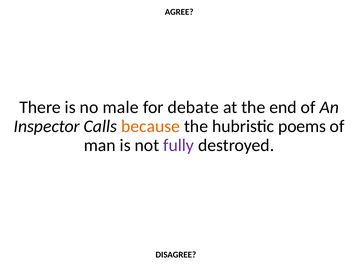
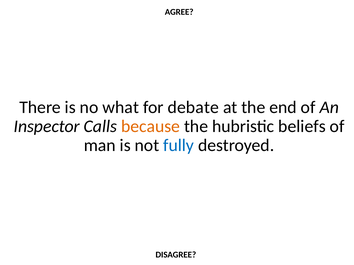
male: male -> what (121, 107)
poems: poems -> beliefs (302, 127)
fully colour: purple -> blue (179, 146)
